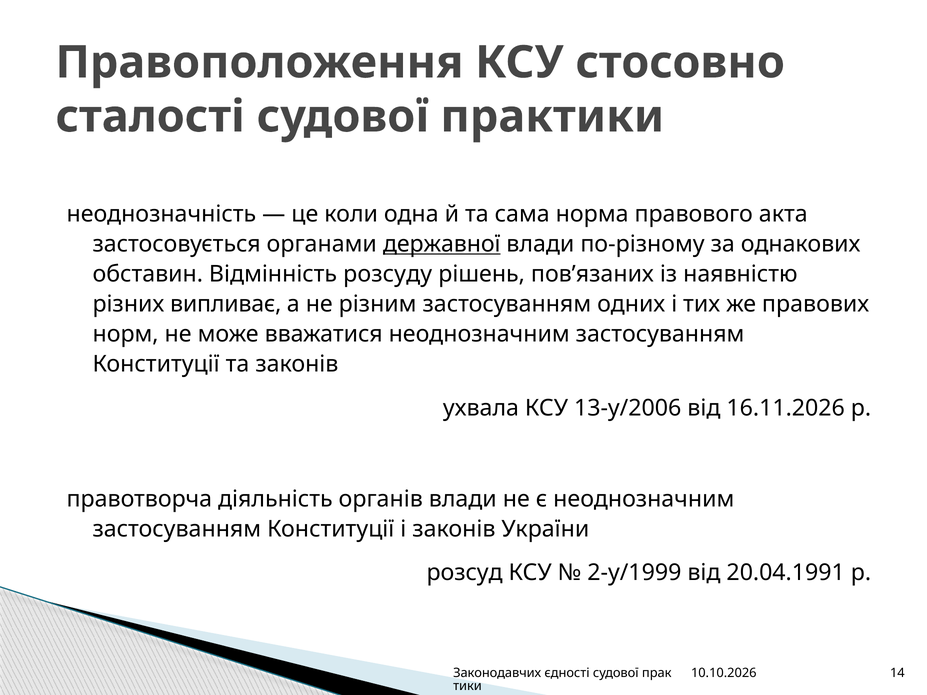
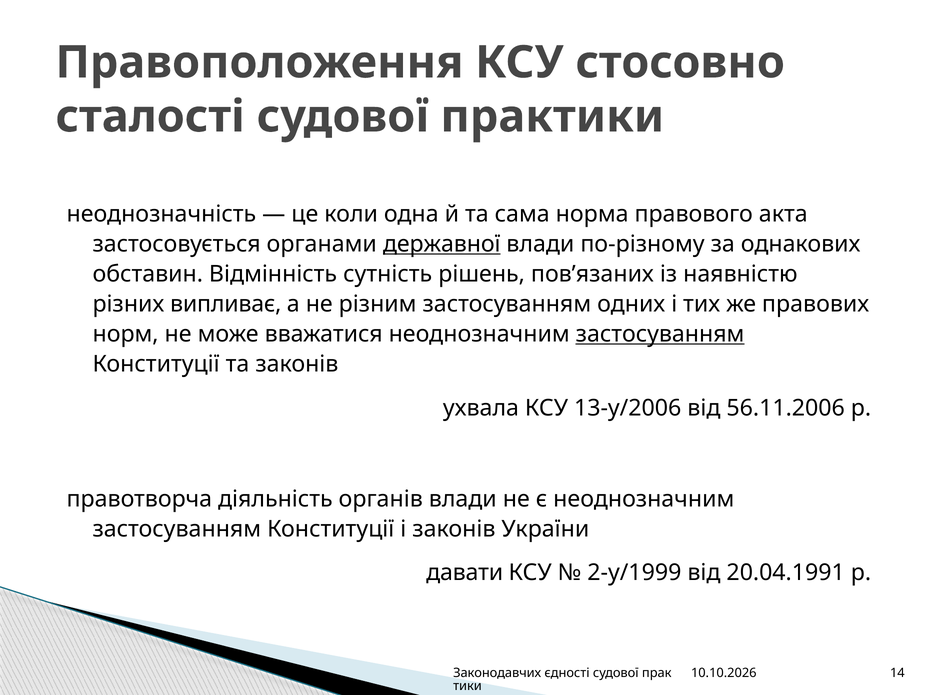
розсуду: розсуду -> сутність (388, 274)
застосуванням underline: none -> present (660, 334)
16.11.2026: 16.11.2026 -> 56.11.2006 (786, 408)
розсуд: розсуд -> давати (465, 573)
